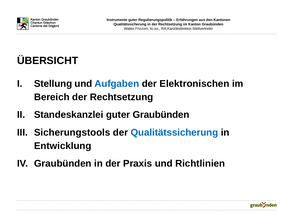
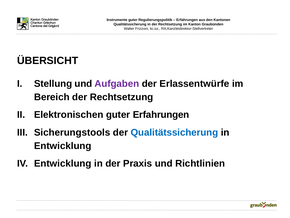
Aufgaben colour: blue -> purple (117, 83)
Elektronischen: Elektronischen -> Erlassentwürfe (194, 83)
Standeskanzlei: Standeskanzlei -> Elektronischen (69, 115)
guter Graubünden: Graubünden -> Erfahrungen (161, 115)
Graubünden: Graubünden -> Entwicklung (63, 163)
